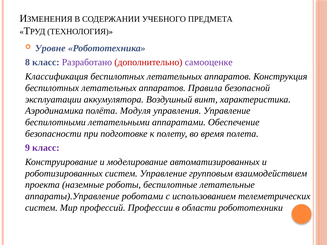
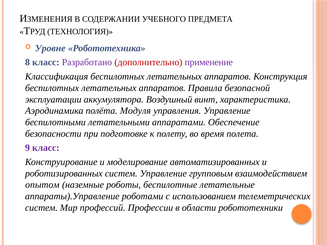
самооценке: самооценке -> применение (209, 62)
проекта: проекта -> опытом (42, 185)
